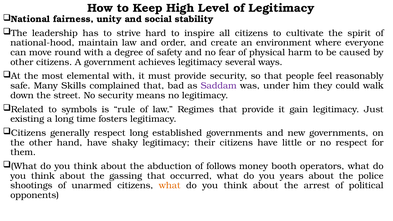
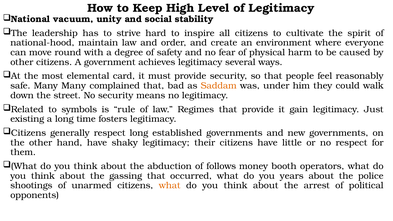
fairness: fairness -> vacuum (73, 19)
elemental with: with -> card (124, 76)
Many Skills: Skills -> Many (74, 86)
Saddam colour: purple -> orange (219, 86)
